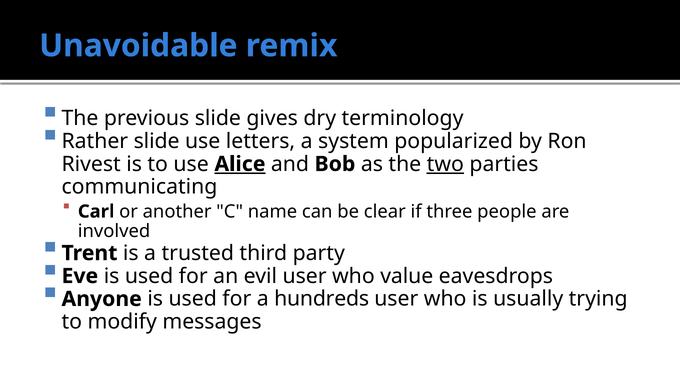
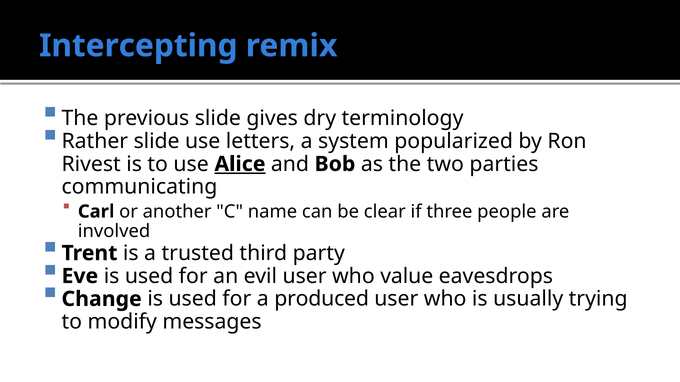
Unavoidable: Unavoidable -> Intercepting (138, 46)
two underline: present -> none (445, 164)
Anyone: Anyone -> Change (102, 299)
hundreds: hundreds -> produced (322, 299)
